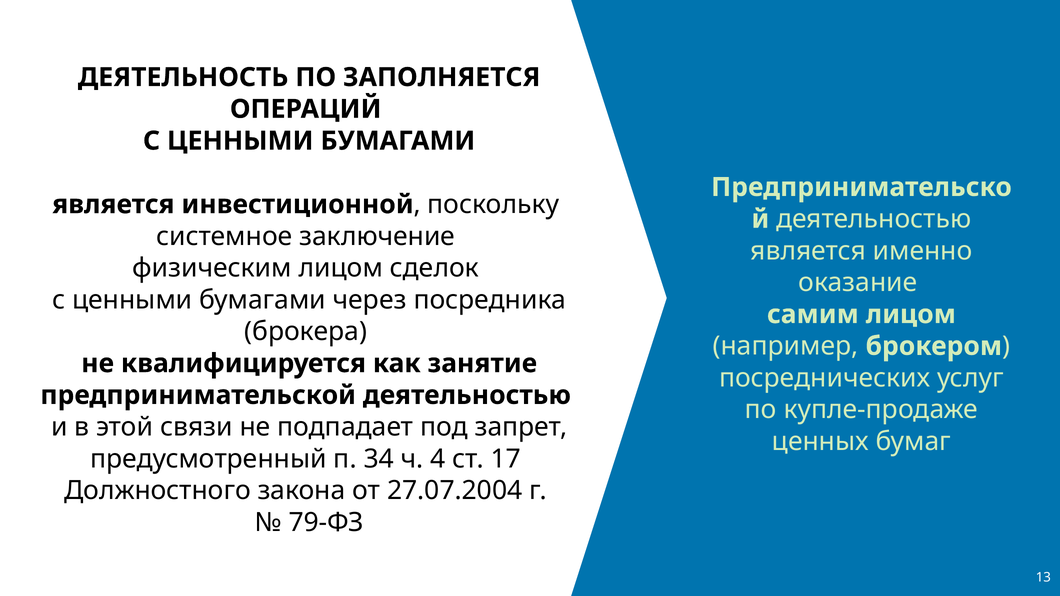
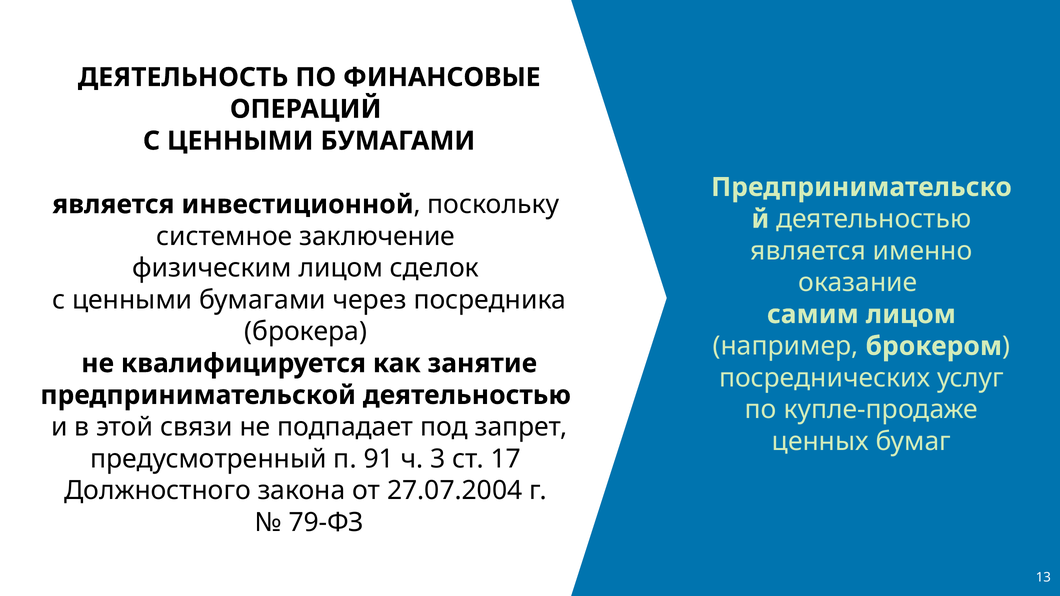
ЗАПОЛНЯЕТСЯ: ЗАПОЛНЯЕТСЯ -> ФИНАНСОВЫЕ (442, 77)
34: 34 -> 91 (379, 459)
4: 4 -> 3 (438, 459)
